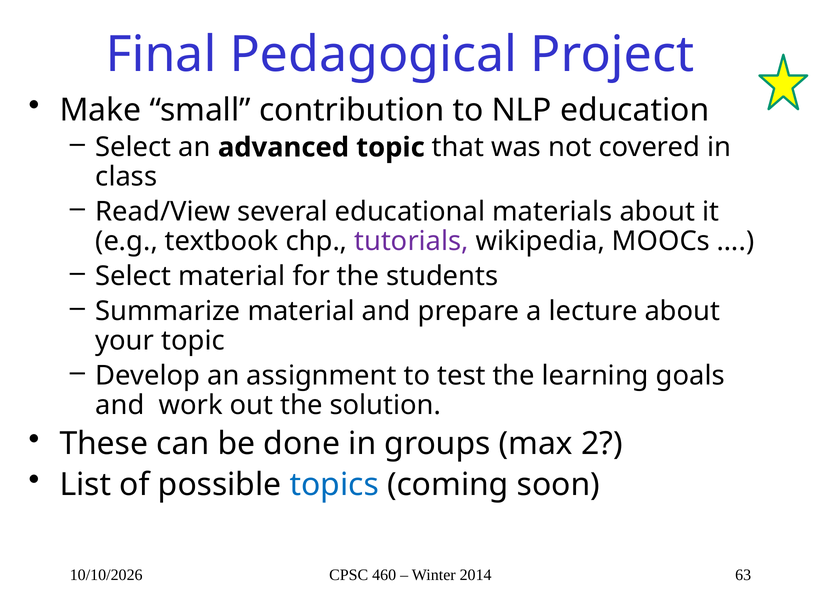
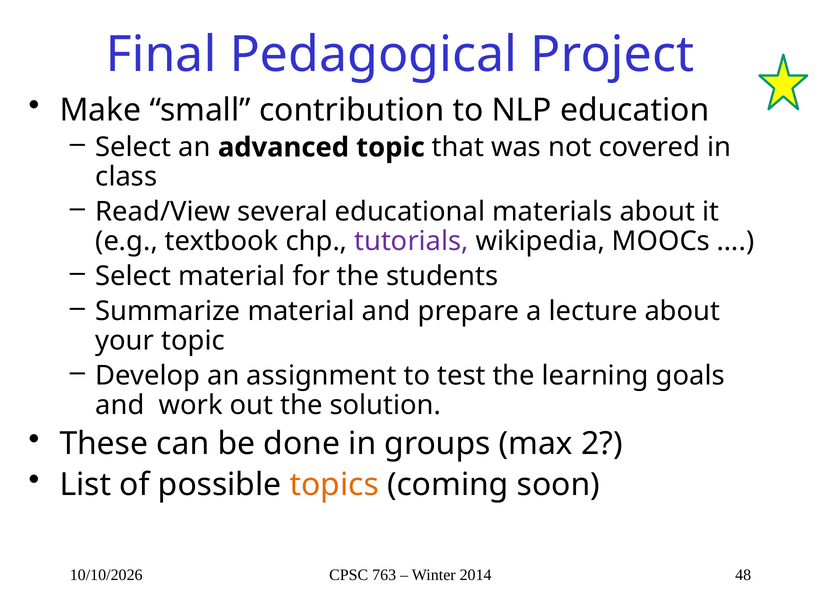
topics colour: blue -> orange (334, 485)
460: 460 -> 763 (384, 576)
63: 63 -> 48 (743, 576)
